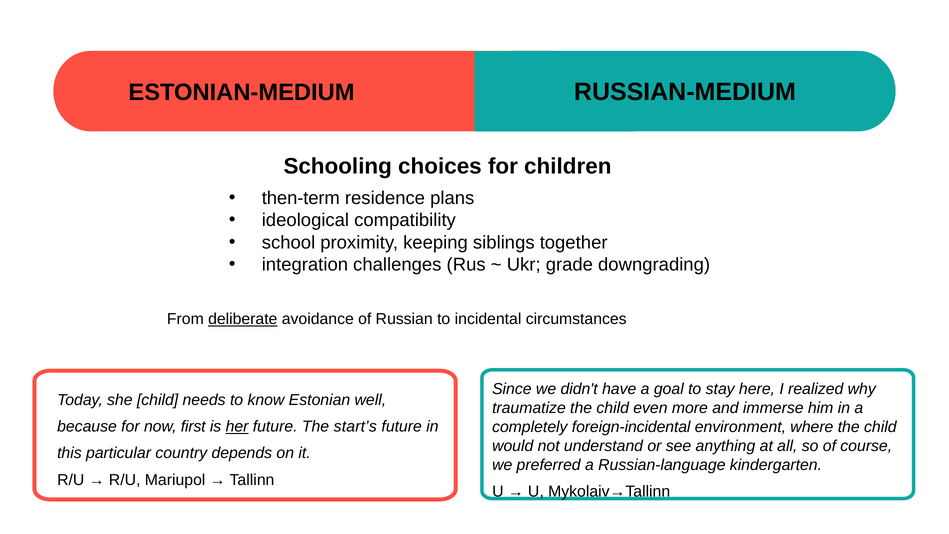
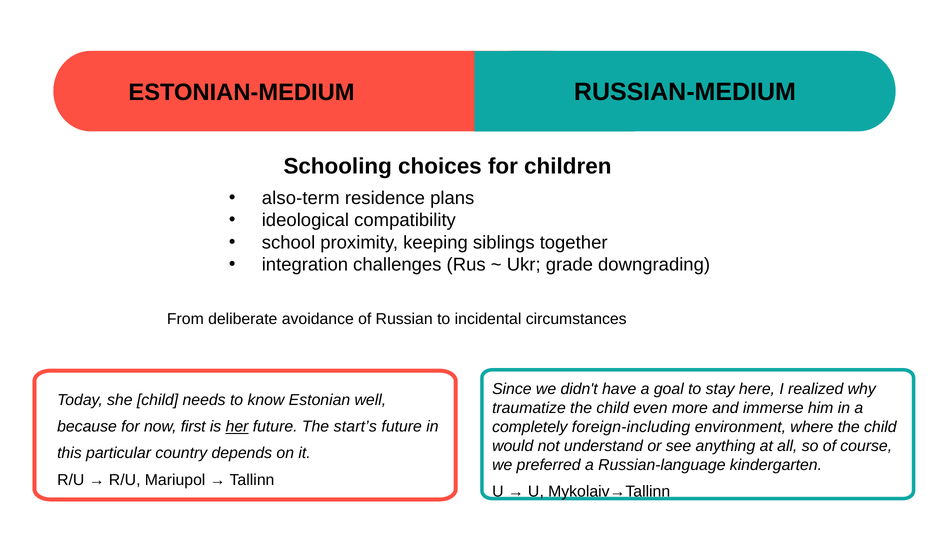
then-term: then-term -> also-term (301, 198)
deliberate underline: present -> none (243, 319)
foreign-incidental: foreign-incidental -> foreign-including (631, 427)
